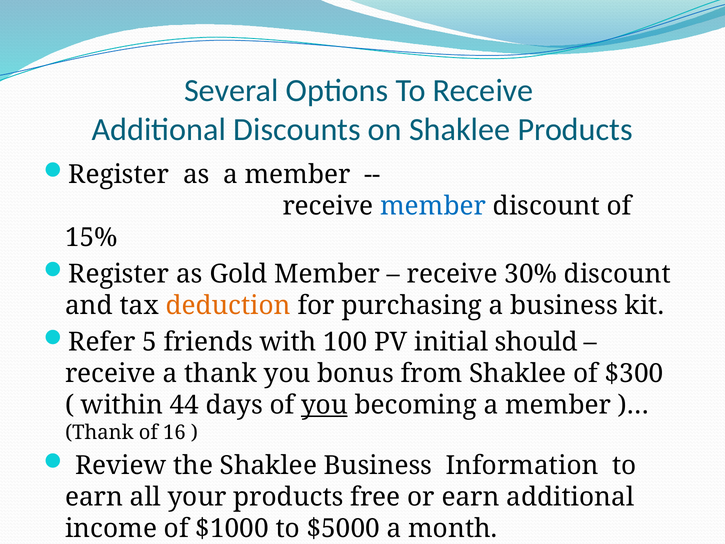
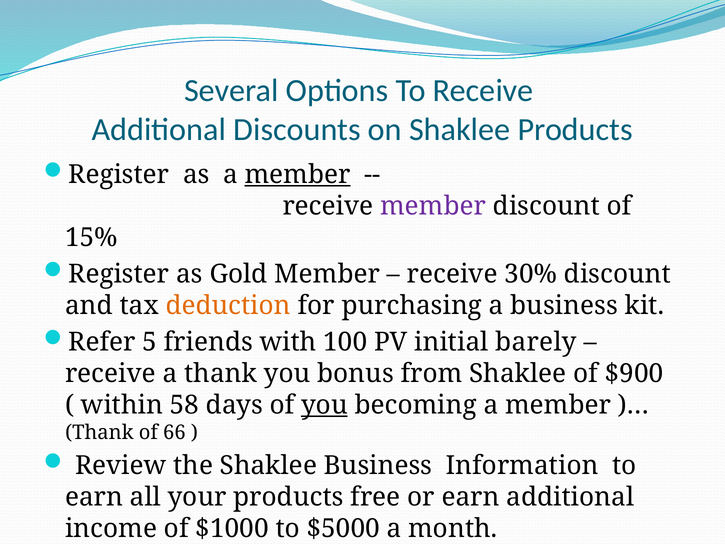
member underline: none -> present (298, 175)
member colour: blue -> purple (433, 206)
should: should -> barely (536, 342)
$300: $300 -> $900 (634, 373)
44: 44 -> 58 (184, 405)
16: 16 -> 66 (174, 432)
